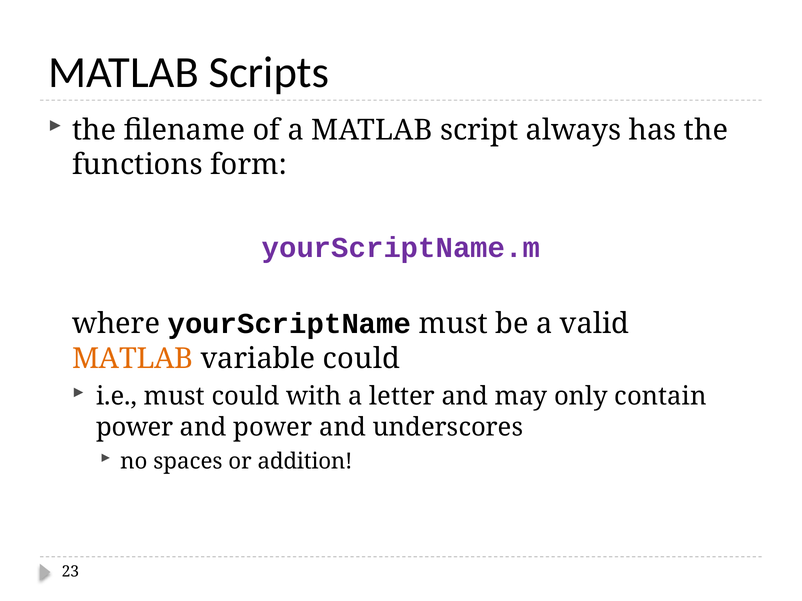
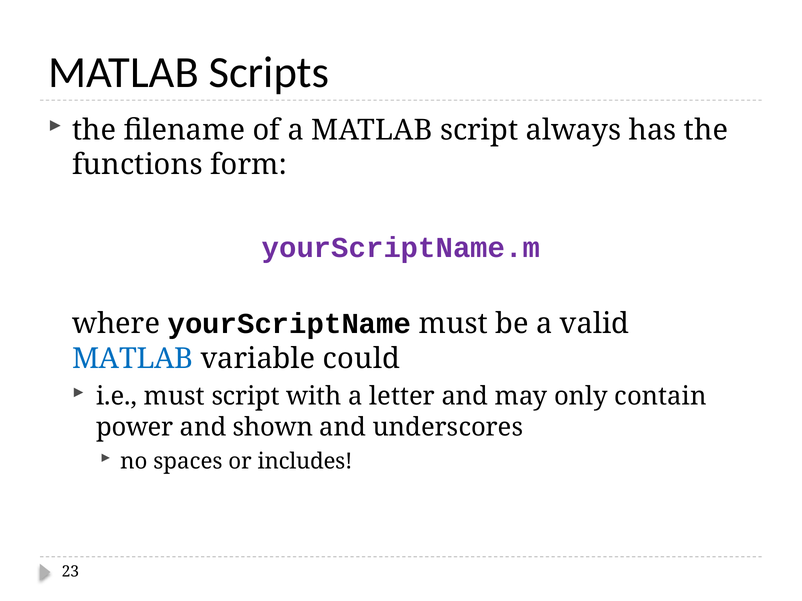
MATLAB colour: orange -> blue (133, 359)
must could: could -> script (246, 397)
and power: power -> shown (273, 428)
addition: addition -> includes (305, 462)
